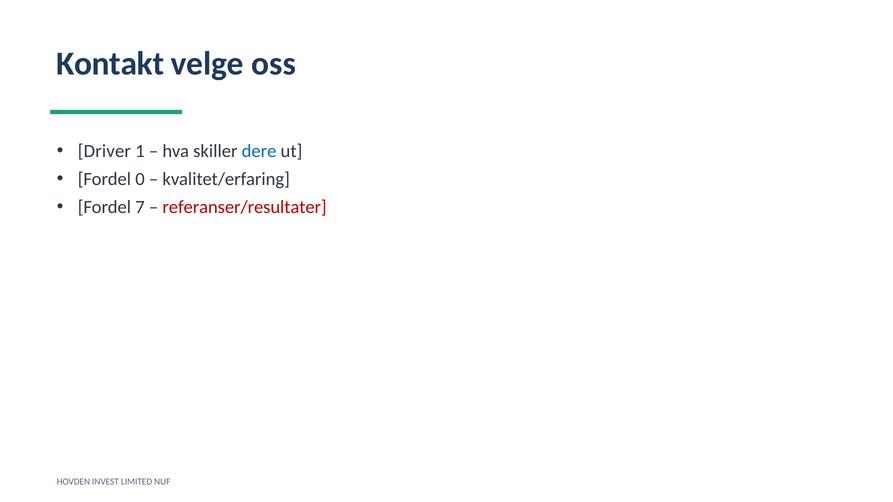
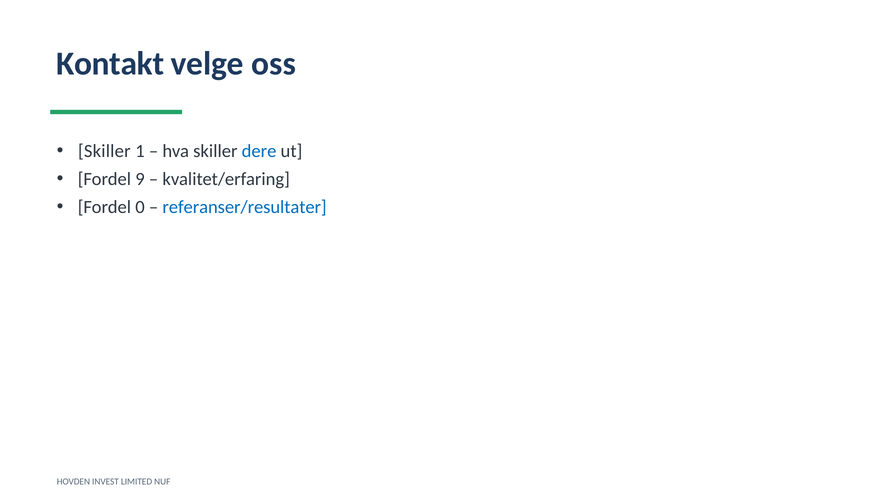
Driver: Driver -> Skiller (104, 151)
0: 0 -> 9 (140, 179)
7: 7 -> 0 (140, 207)
referanser/resultater colour: red -> blue (245, 207)
